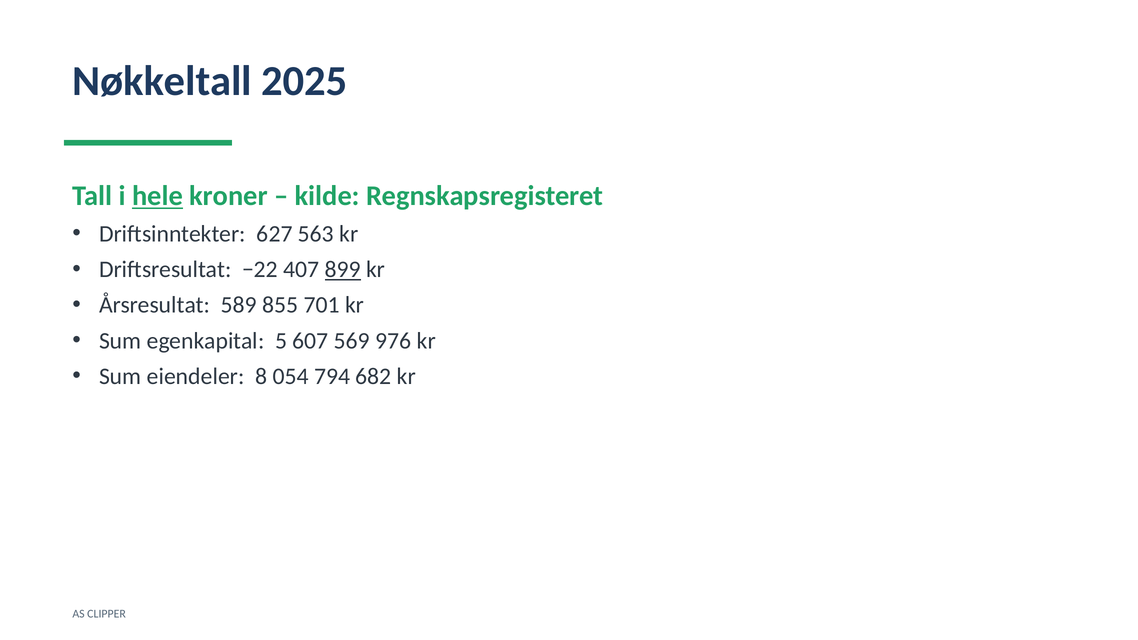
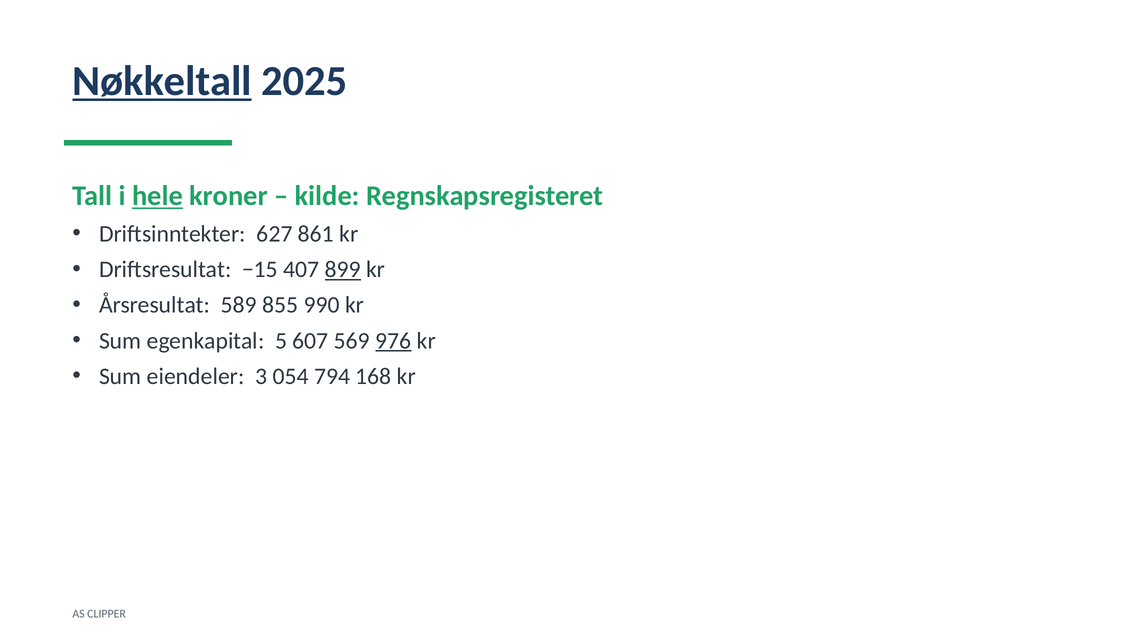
Nøkkeltall underline: none -> present (162, 81)
563: 563 -> 861 (316, 234)
−22: −22 -> −15 (260, 270)
701: 701 -> 990 (322, 305)
976 underline: none -> present (393, 341)
8: 8 -> 3 (261, 376)
682: 682 -> 168 (373, 376)
